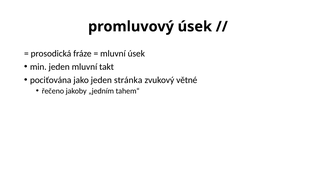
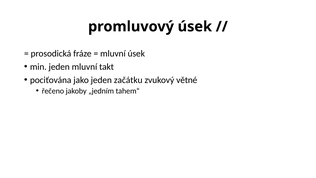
stránka: stránka -> začátku (128, 80)
